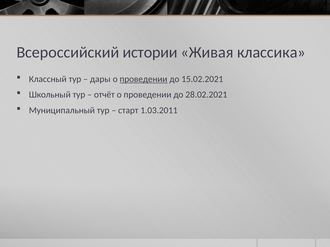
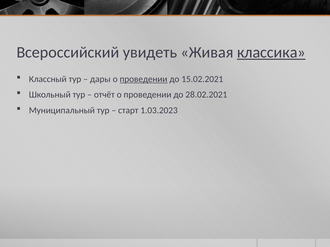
истории: истории -> увидеть (150, 52)
классика underline: none -> present (271, 52)
1.03.2011: 1.03.2011 -> 1.03.2023 (159, 110)
